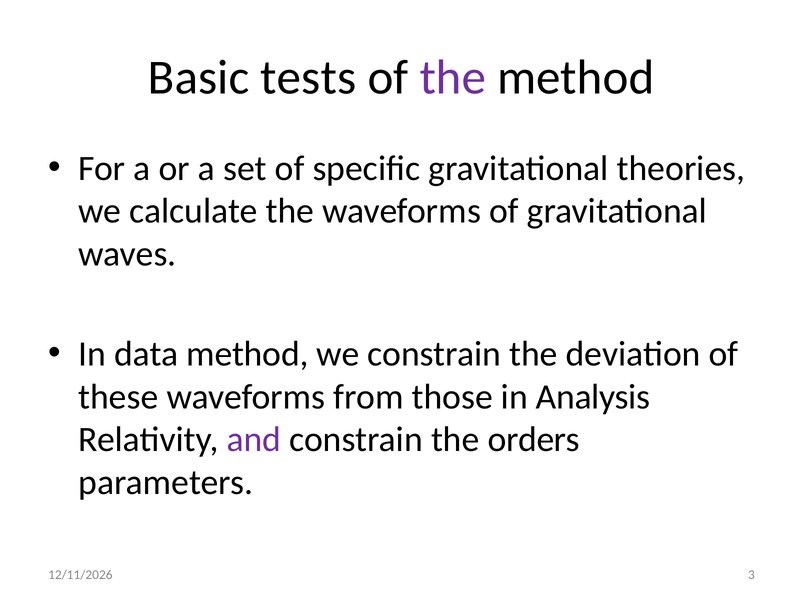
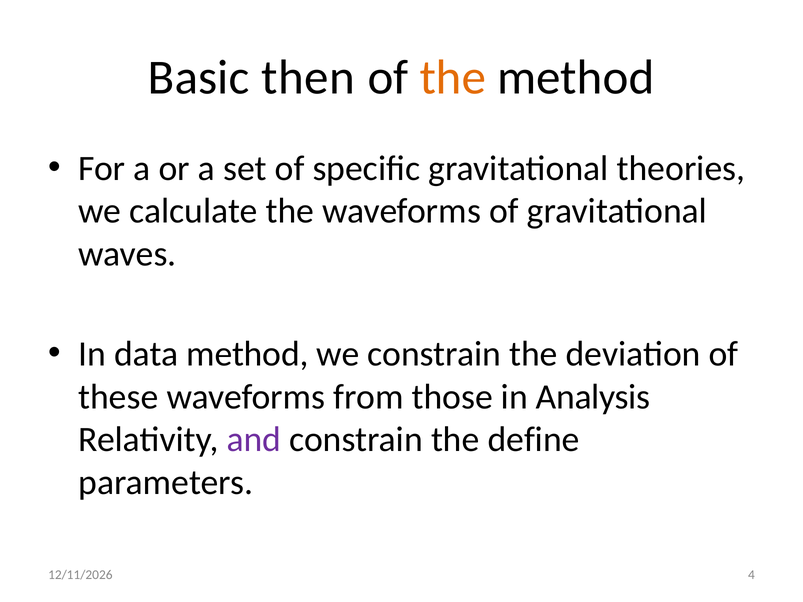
tests: tests -> then (308, 78)
the colour: purple -> orange (453, 78)
orders: orders -> define (534, 440)
3: 3 -> 4 (752, 575)
